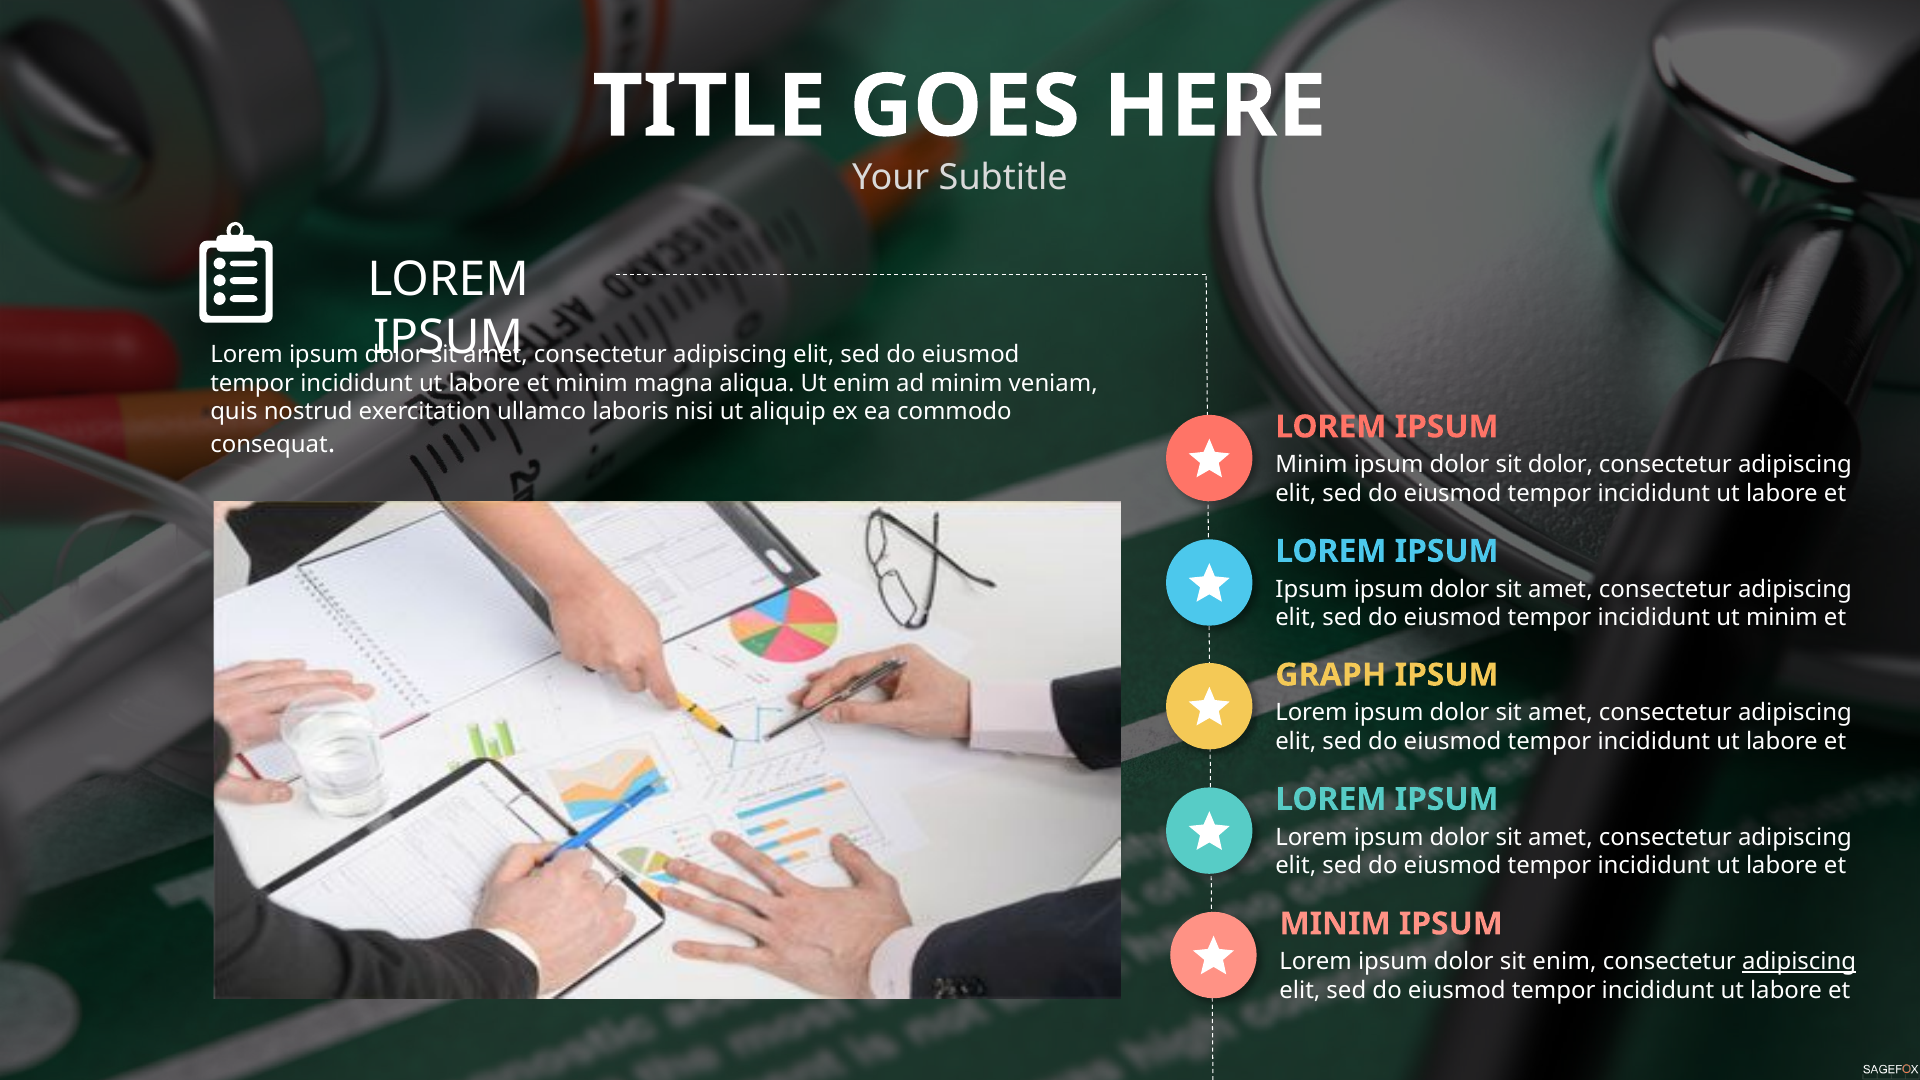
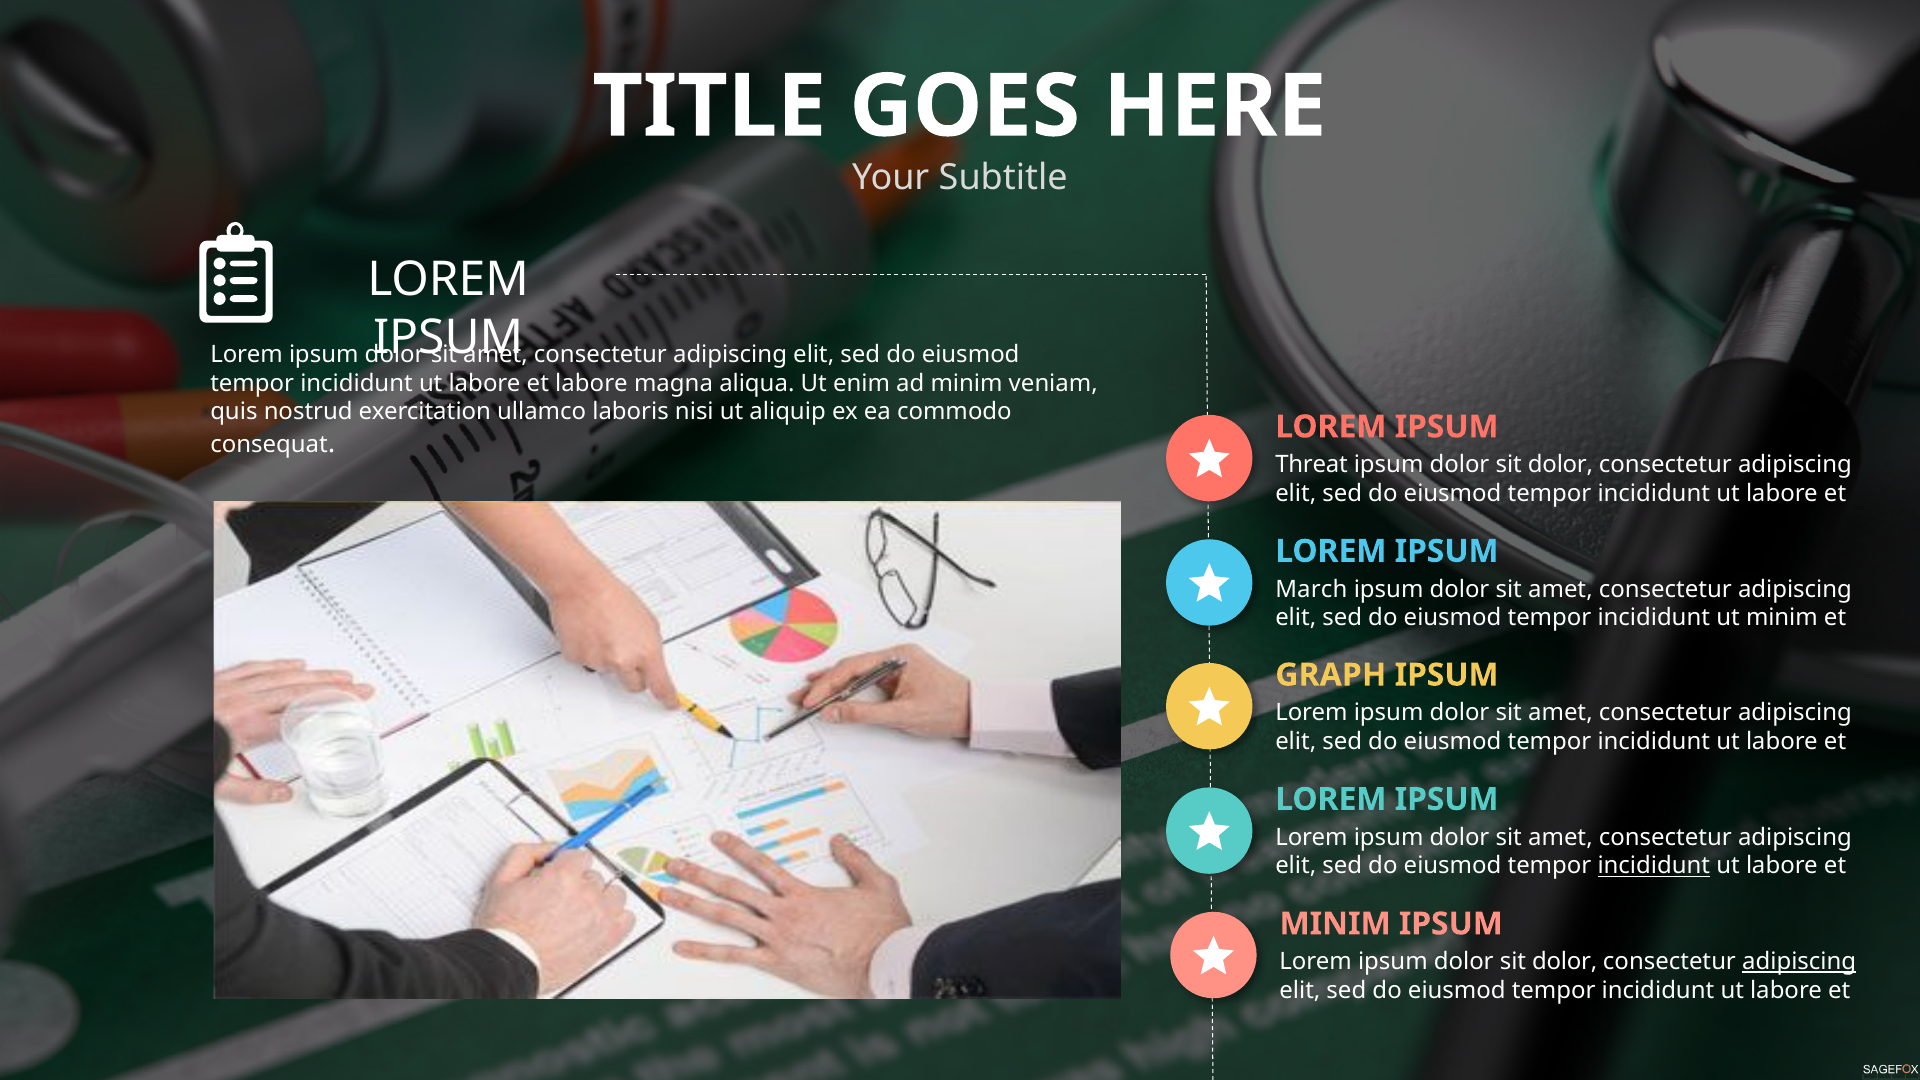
minim: minim -> labore (591, 383)
Minim: Minim -> Threat (1312, 465)
Ipsum: Ipsum -> March (1311, 589)
incididunt underline: none -> present (1654, 866)
enim: enim -> dolor (1565, 962)
